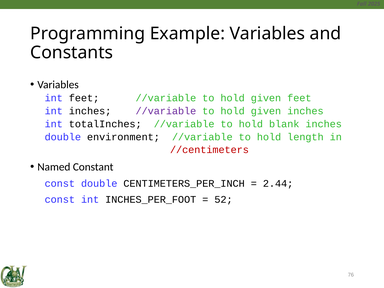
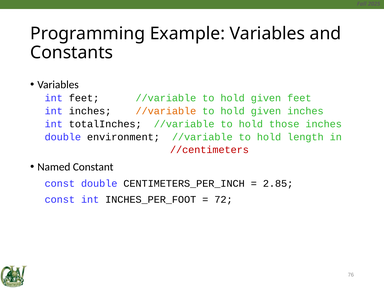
//variable colour: purple -> orange (166, 111)
blank: blank -> those (284, 124)
2.44: 2.44 -> 2.85 (278, 184)
52: 52 -> 72 (224, 200)
